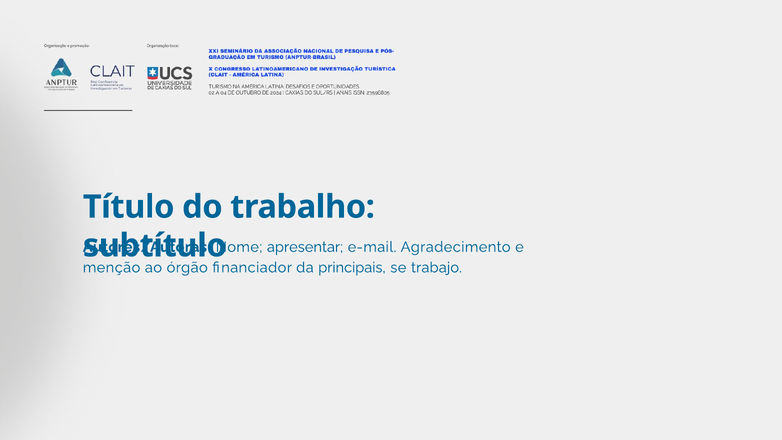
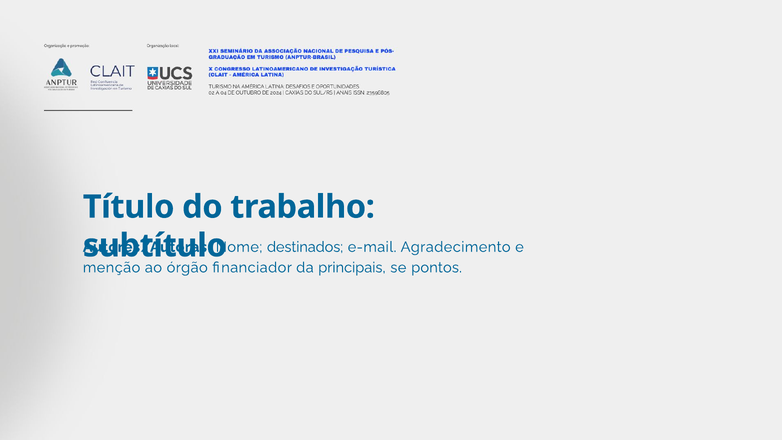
apresentar: apresentar -> destinados (305, 247)
trabajo: trabajo -> pontos (437, 267)
